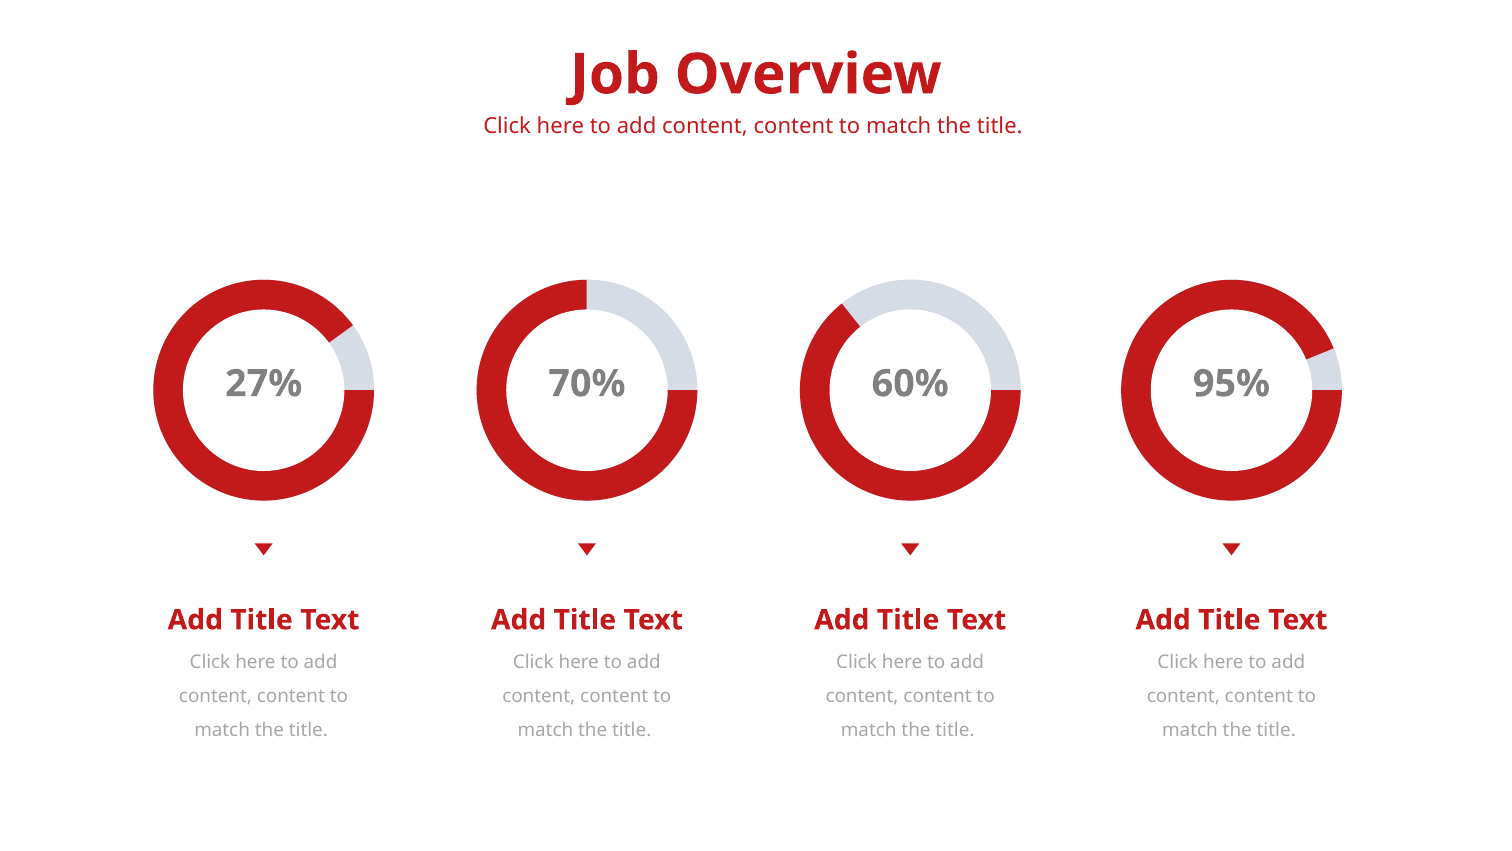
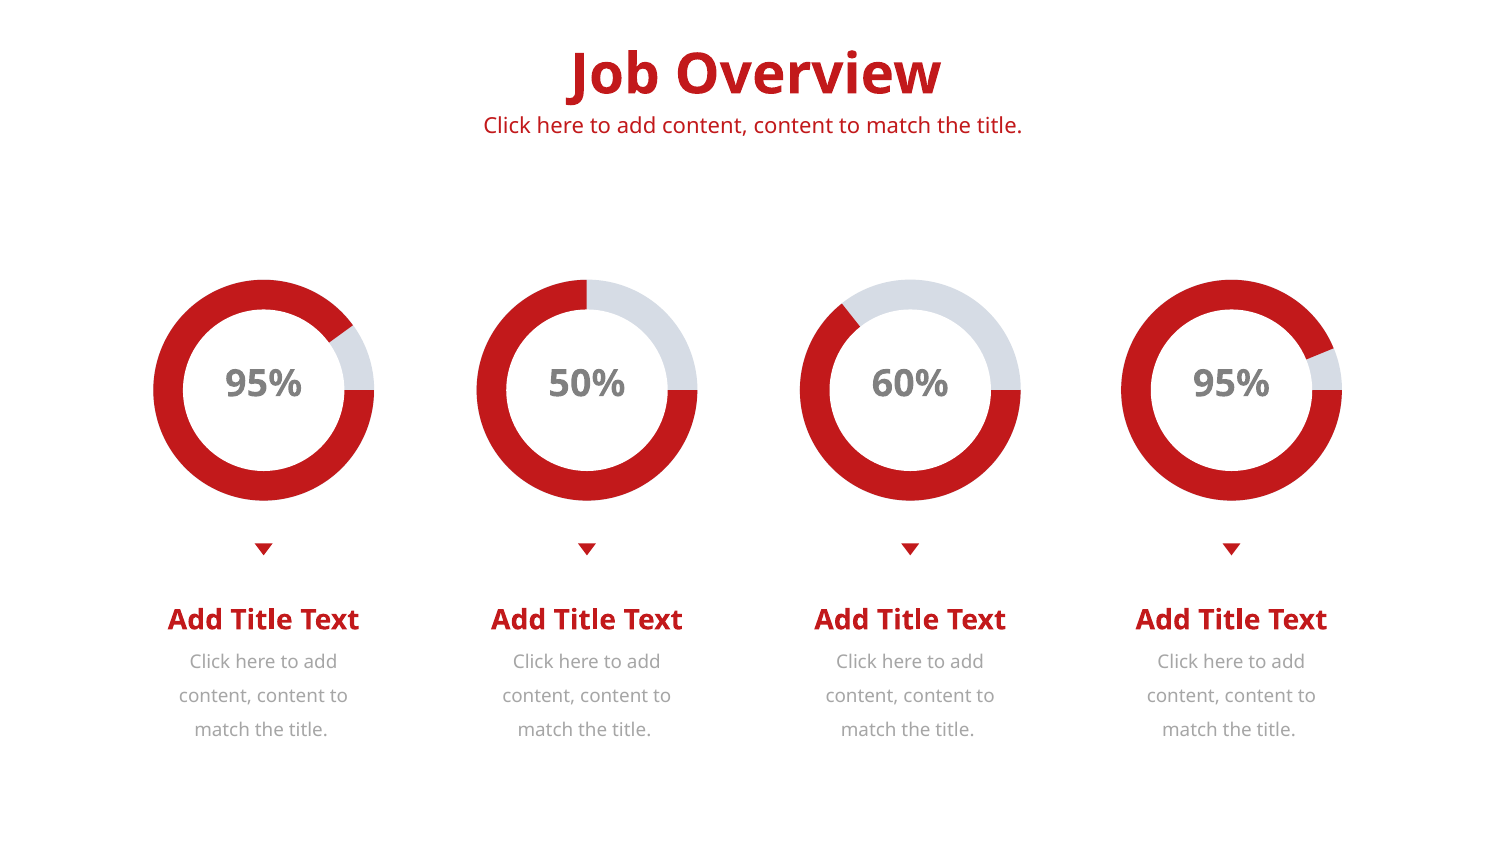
27%: 27% -> 95% (264, 384)
70%: 70% -> 50% (587, 384)
